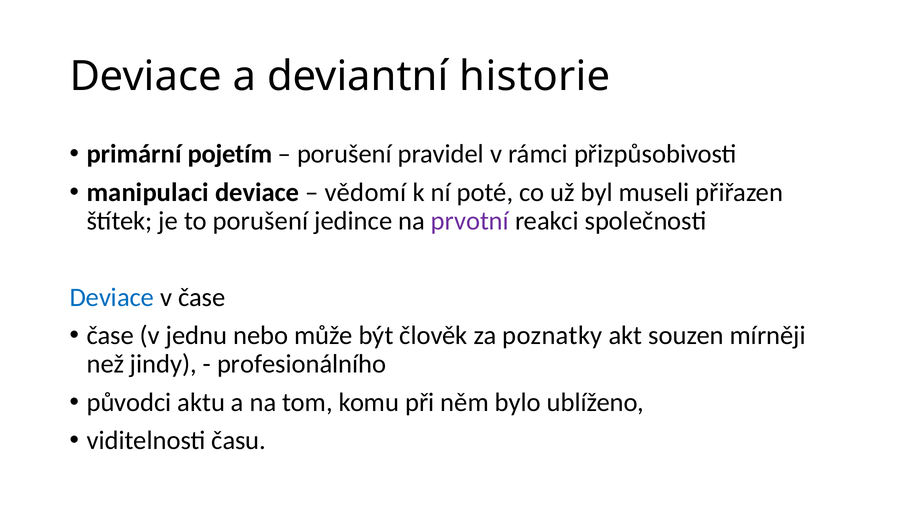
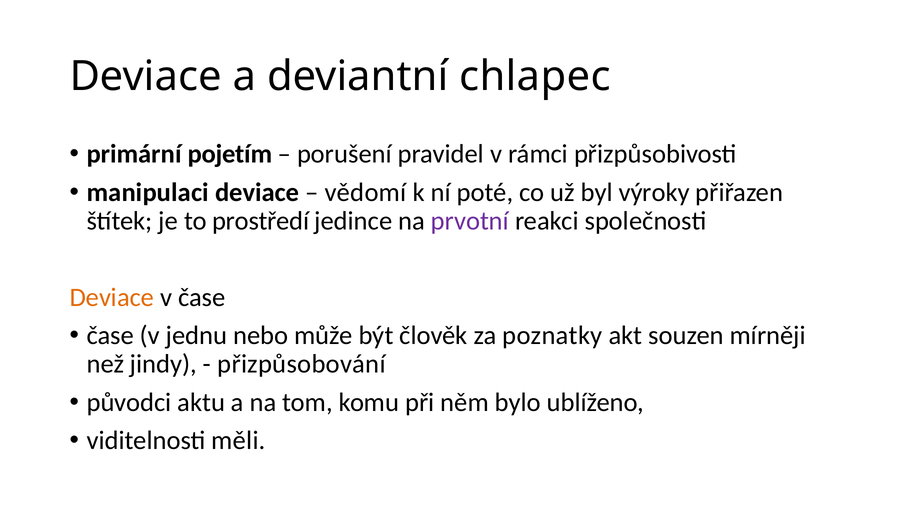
historie: historie -> chlapec (535, 77)
museli: museli -> výroky (654, 192)
to porušení: porušení -> prostředí (261, 221)
Deviace colour: blue -> orange (112, 297)
profesionálního: profesionálního -> přizpůsobování (302, 364)
času: času -> měli (239, 441)
